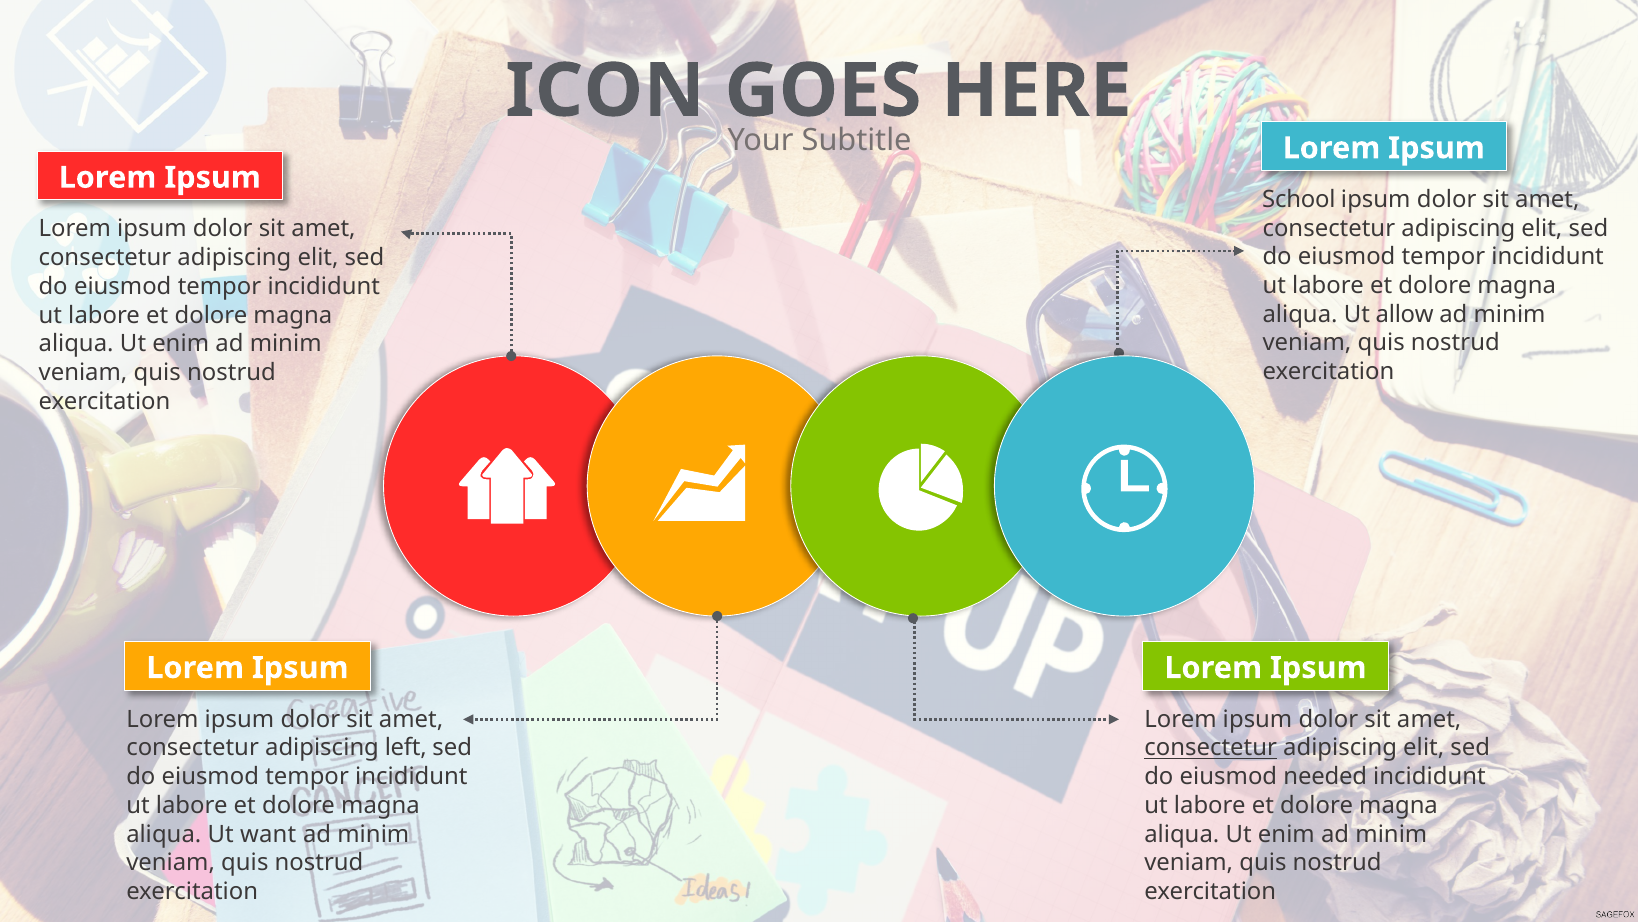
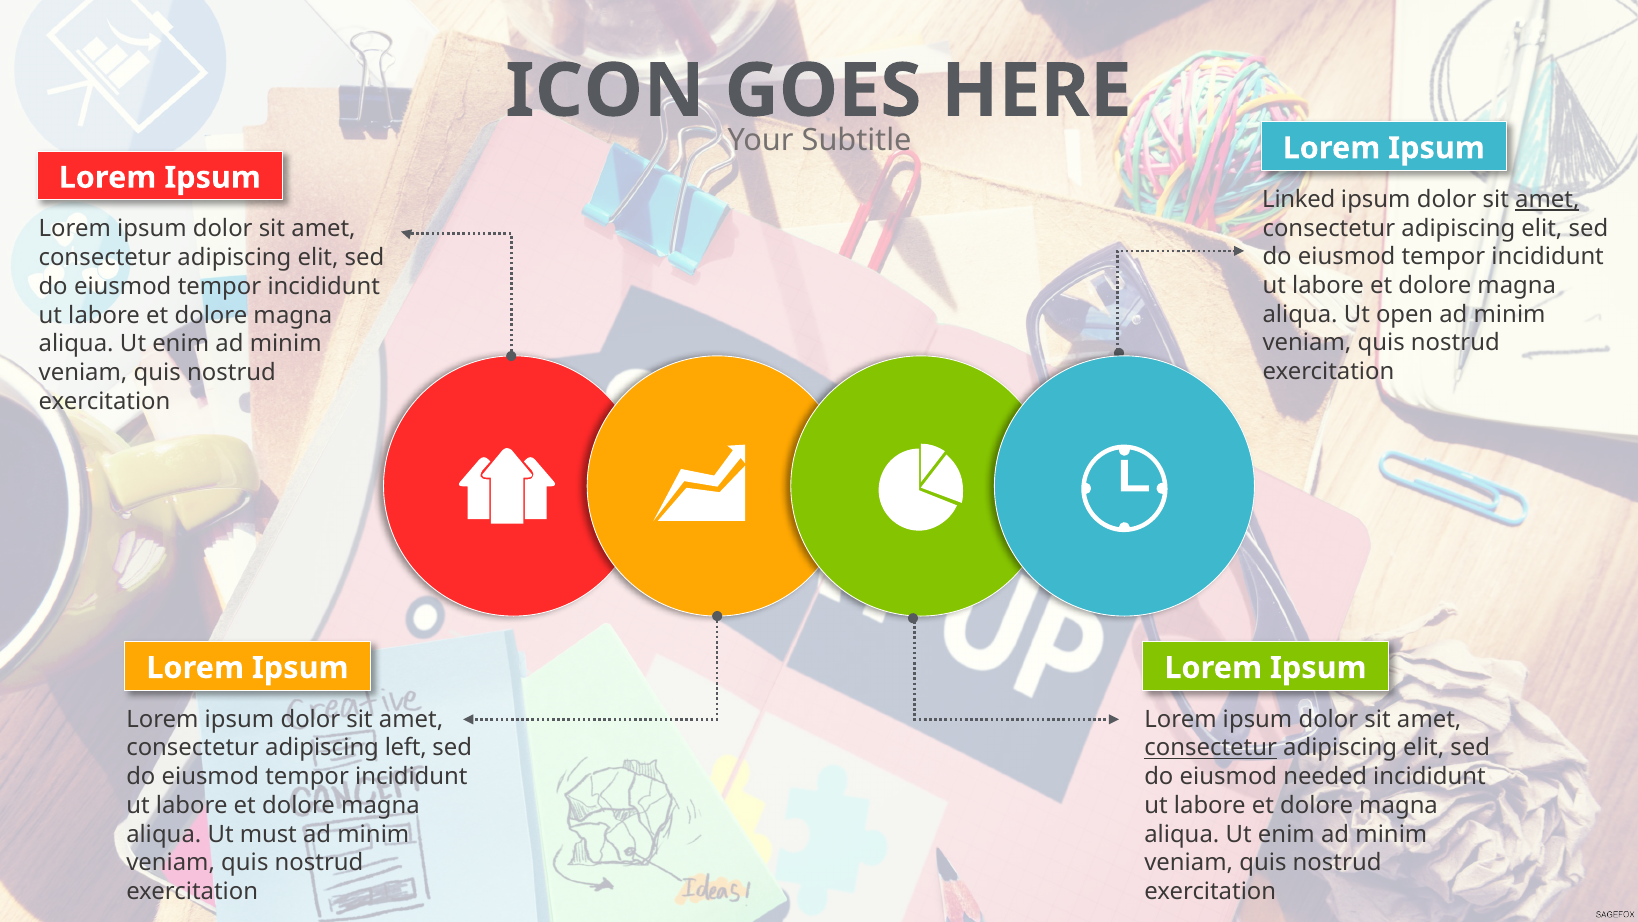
School: School -> Linked (1299, 199)
amet underline: none -> present (1547, 199)
allow: allow -> open (1405, 314)
want: want -> must (268, 834)
